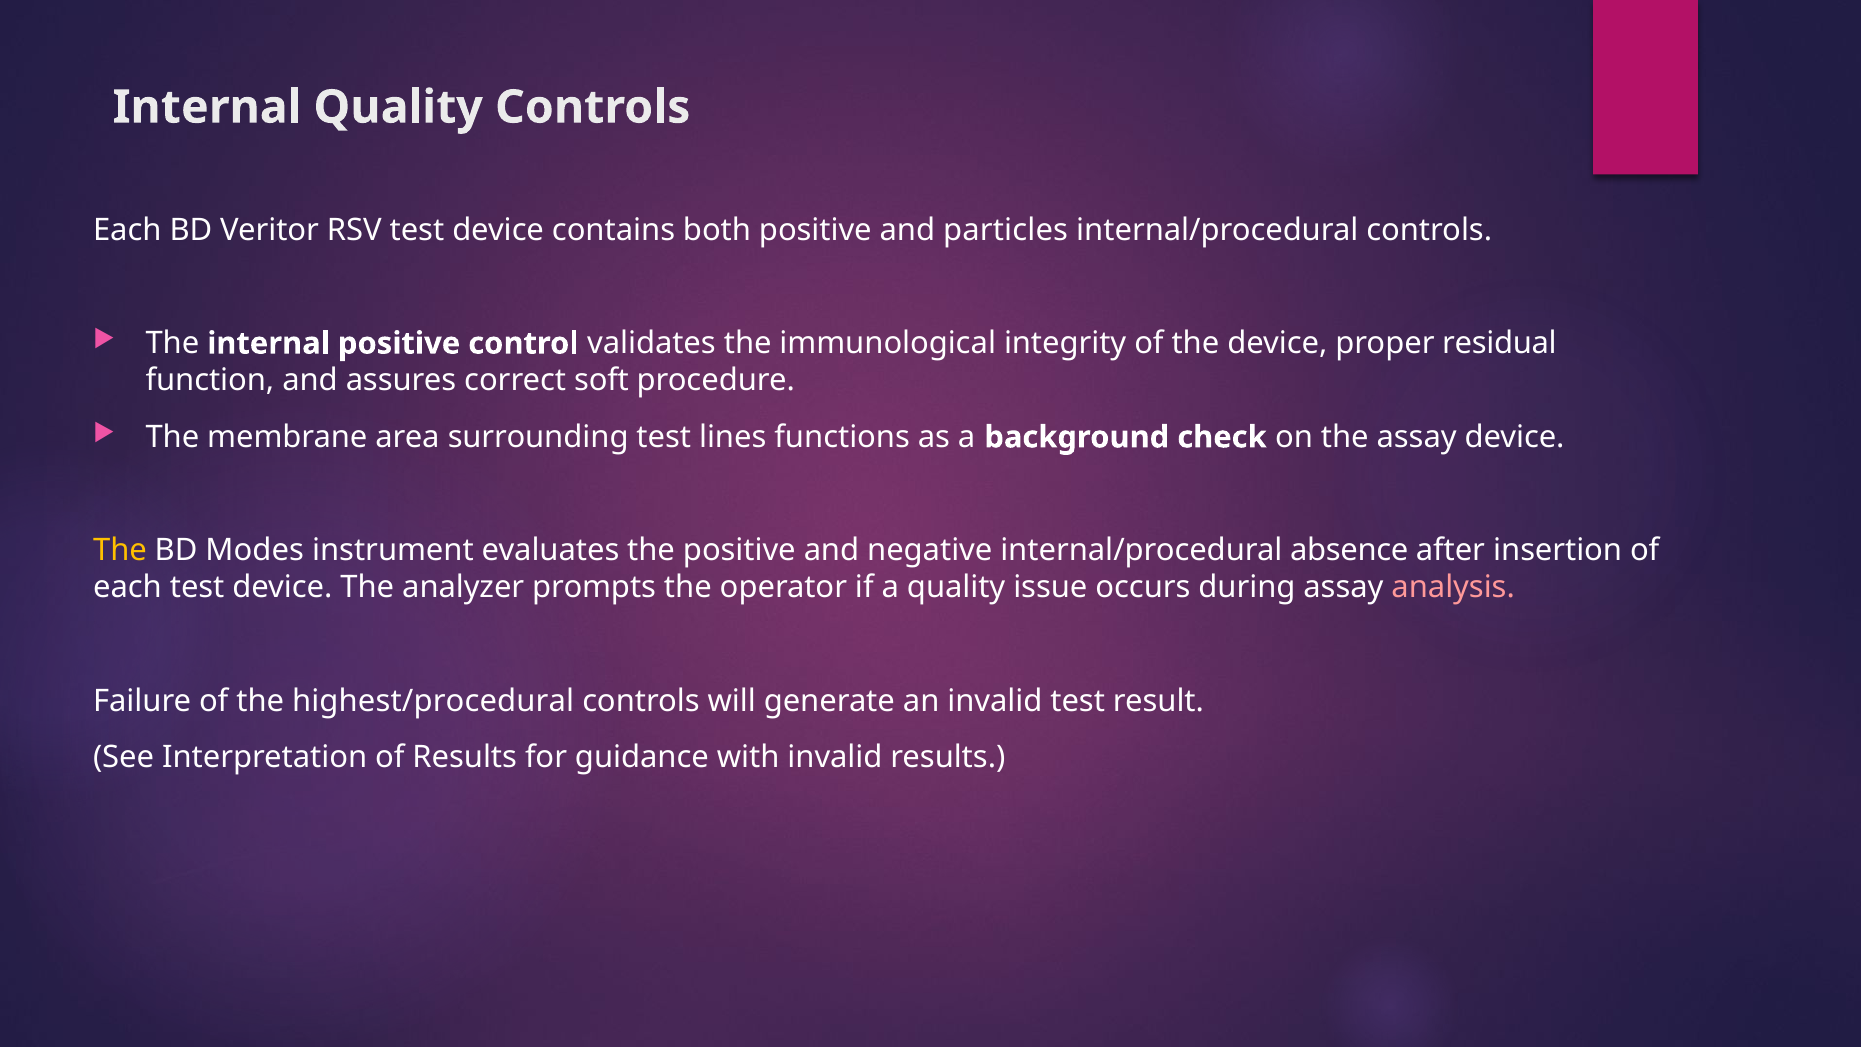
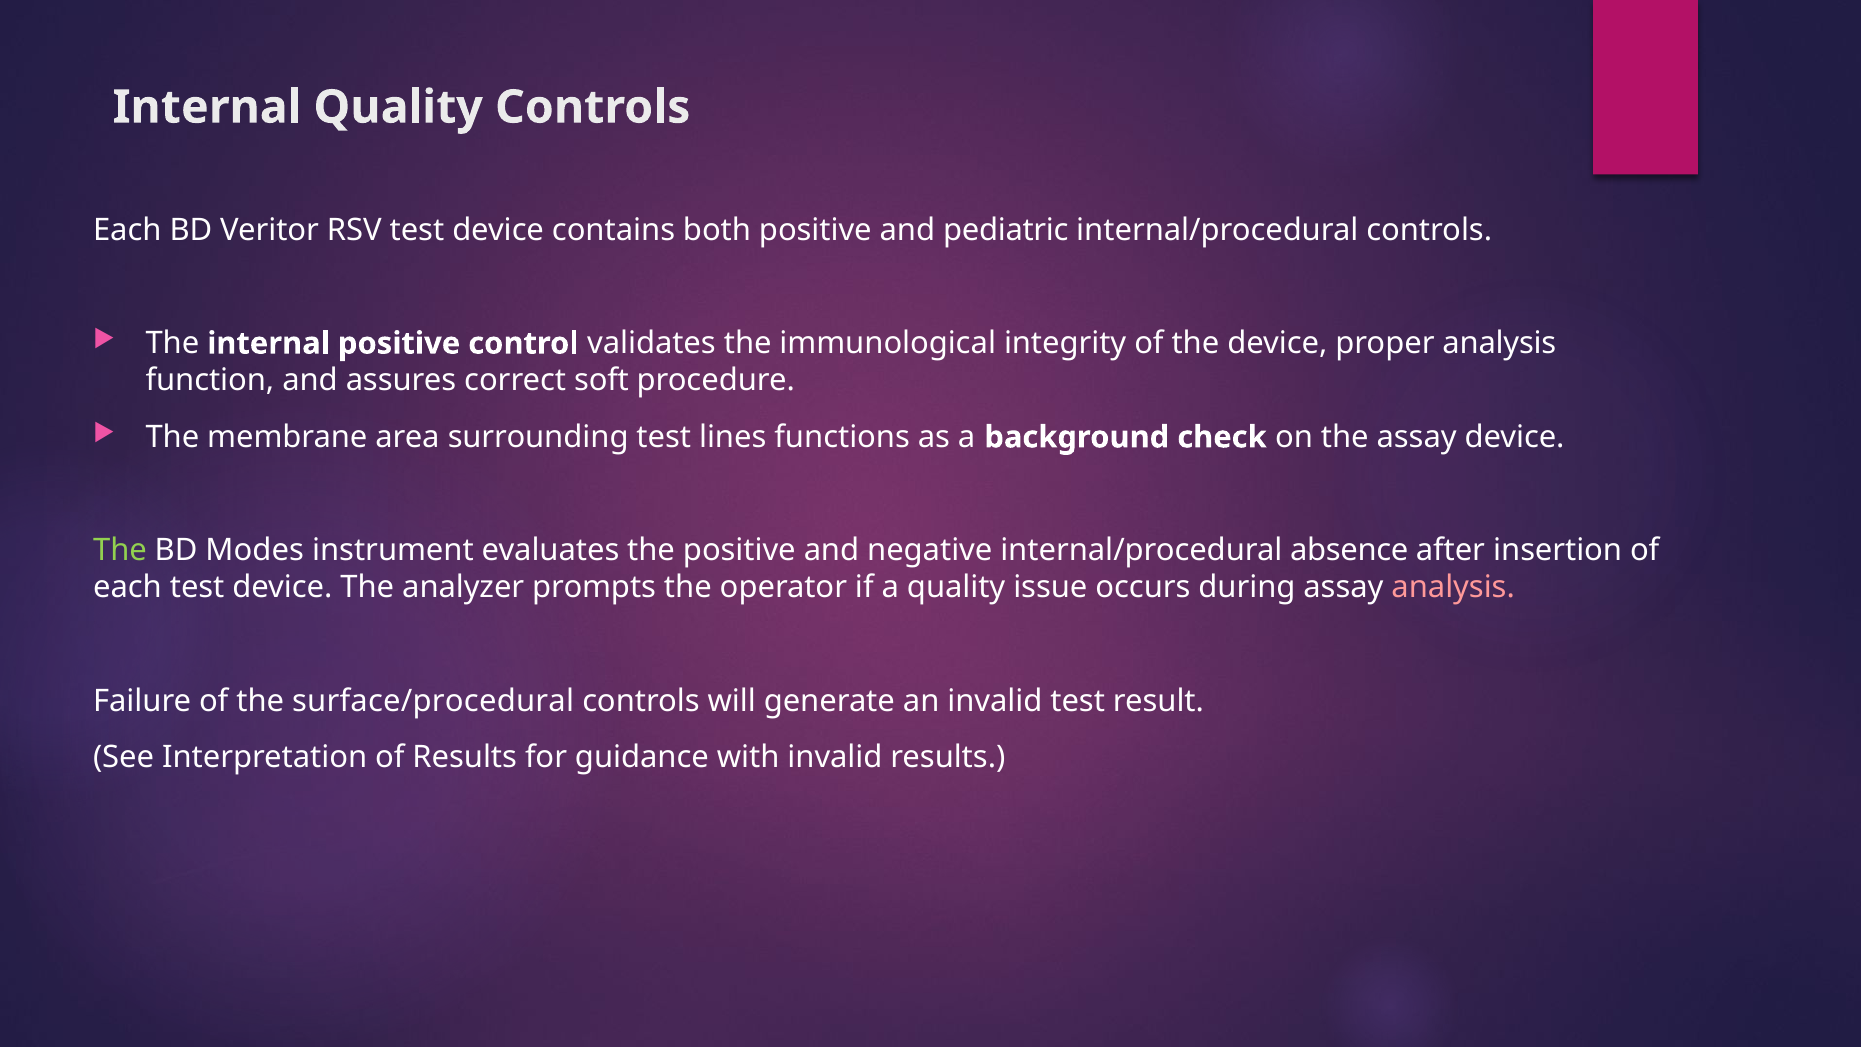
particles: particles -> pediatric (1006, 230)
proper residual: residual -> analysis (1499, 343)
The colour: yellow -> light green (120, 550)
highest/procedural: highest/procedural -> surface/procedural (433, 701)
